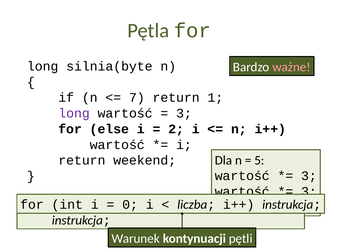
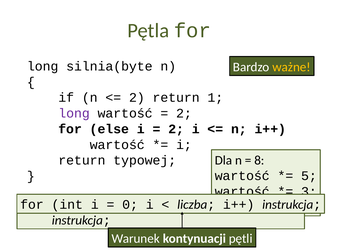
ważne colour: pink -> yellow (291, 67)
7: 7 -> 2 (137, 98)
3: 3 -> 2 (184, 114)
5: 5 -> 8 (259, 161)
weekend: weekend -> typowej (145, 161)
3: 3 -> 5 (309, 176)
